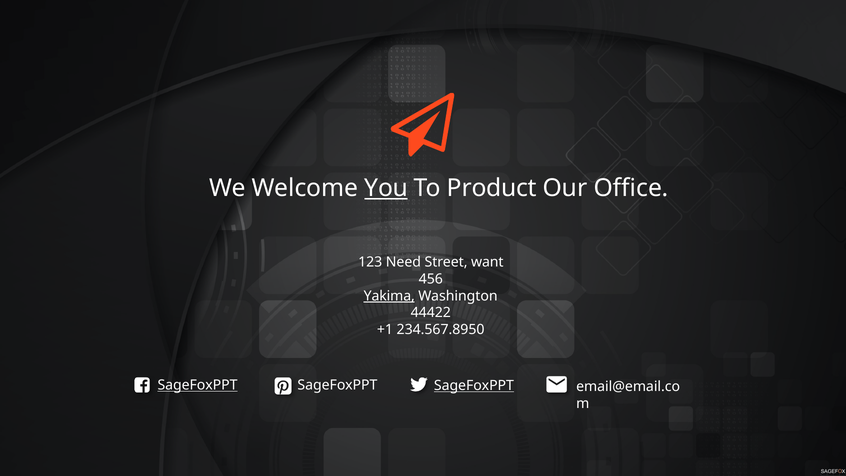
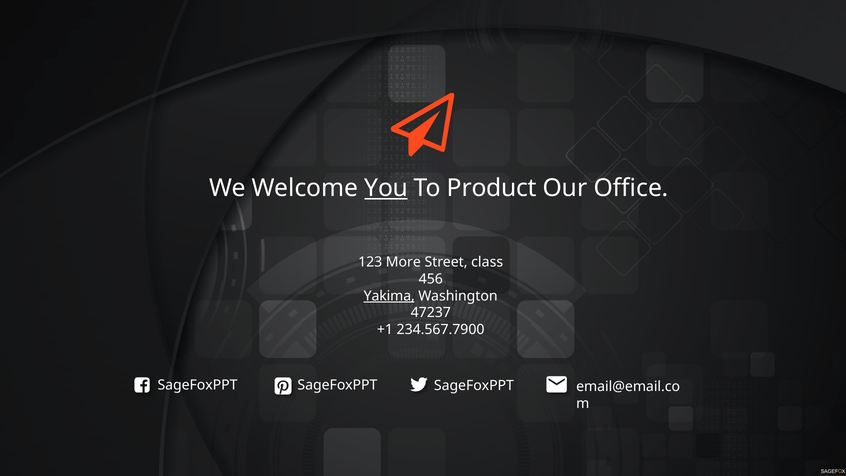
Need: Need -> More (403, 262)
want: want -> class (487, 262)
44422: 44422 -> 47237 (431, 313)
234.567.8950: 234.567.8950 -> 234.567.7900 (441, 330)
SageFoxPPT underline: present -> none (198, 385)
SageFoxPPT underline: present -> none (474, 386)
